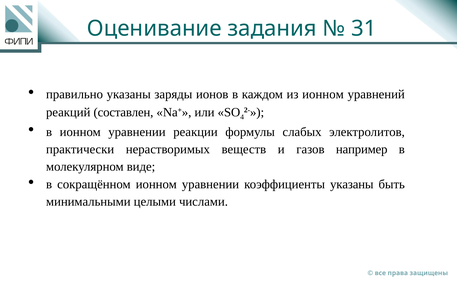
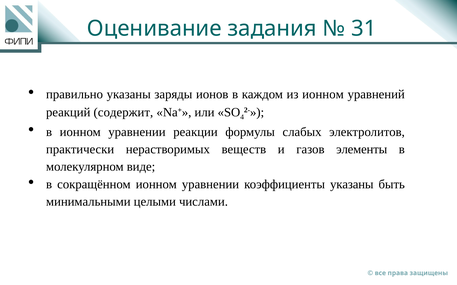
составлен: составлен -> содержит (123, 113)
например: например -> элементы (362, 150)
